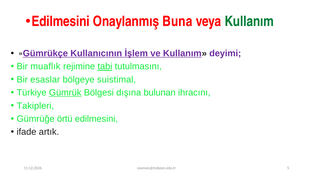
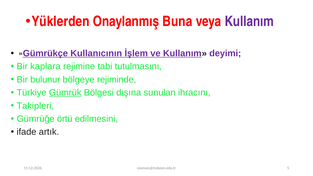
Edilmesini: Edilmesini -> Yüklerden (60, 21)
Kullanım colour: green -> purple (249, 21)
muaflık: muaflık -> kaplara (45, 66)
tabi underline: present -> none (105, 66)
esaslar: esaslar -> bulunur (45, 80)
suistimal: suistimal -> rejiminde (117, 80)
bulunan: bulunan -> sunulan (160, 93)
